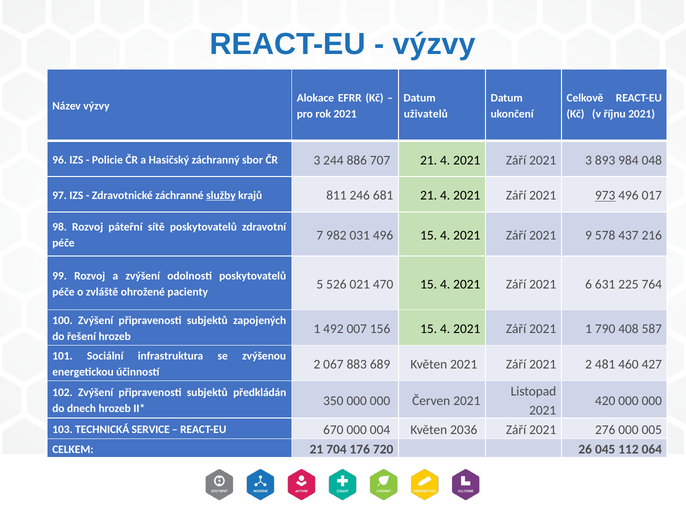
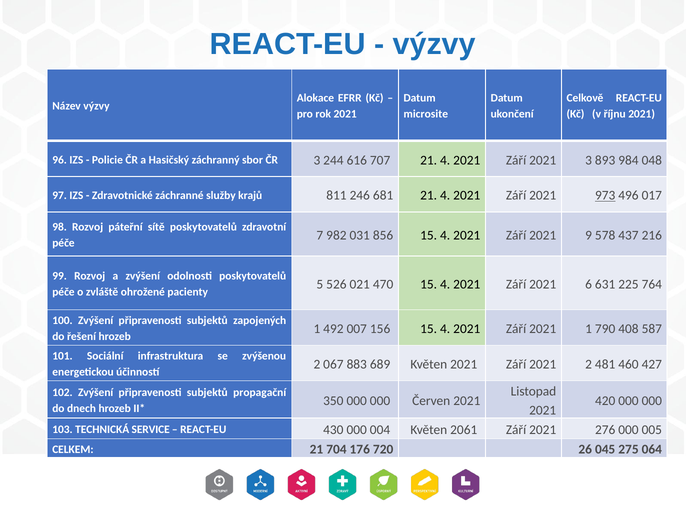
uživatelů: uživatelů -> microsite (426, 114)
886: 886 -> 616 (357, 160)
služby underline: present -> none (221, 196)
031 496: 496 -> 856 (383, 236)
předkládán: předkládán -> propagační (260, 393)
670: 670 -> 430 (333, 430)
2036: 2036 -> 2061 (464, 430)
112: 112 -> 275 (628, 450)
